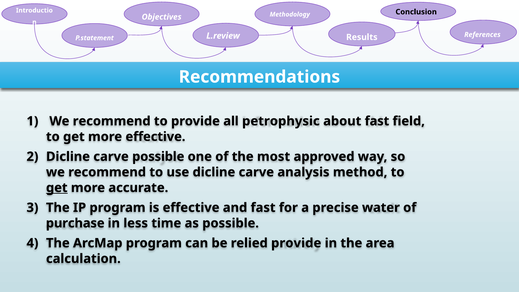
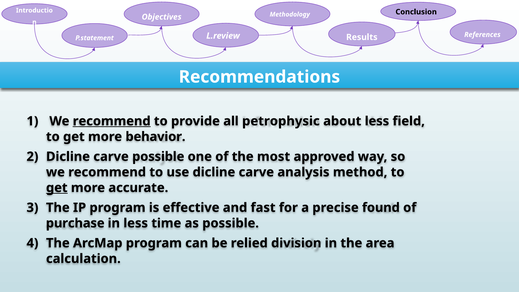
recommend underline: none -> present (112, 121)
about fast: fast -> less (377, 121)
more effective: effective -> behavior (155, 137)
water: water -> found (381, 208)
relied provide: provide -> division (296, 243)
